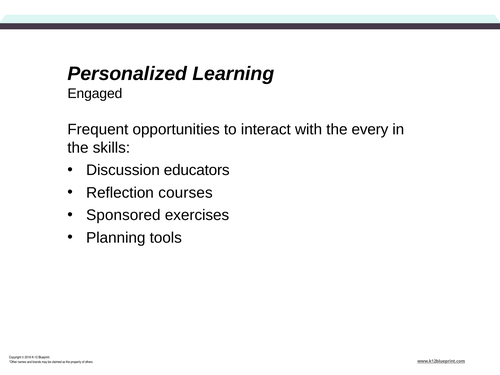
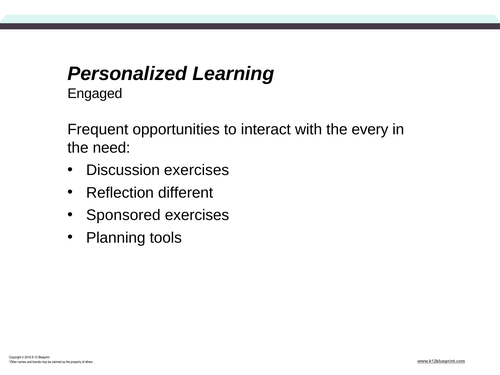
skills: skills -> need (111, 148)
Discussion educators: educators -> exercises (197, 170)
courses: courses -> different (186, 193)
